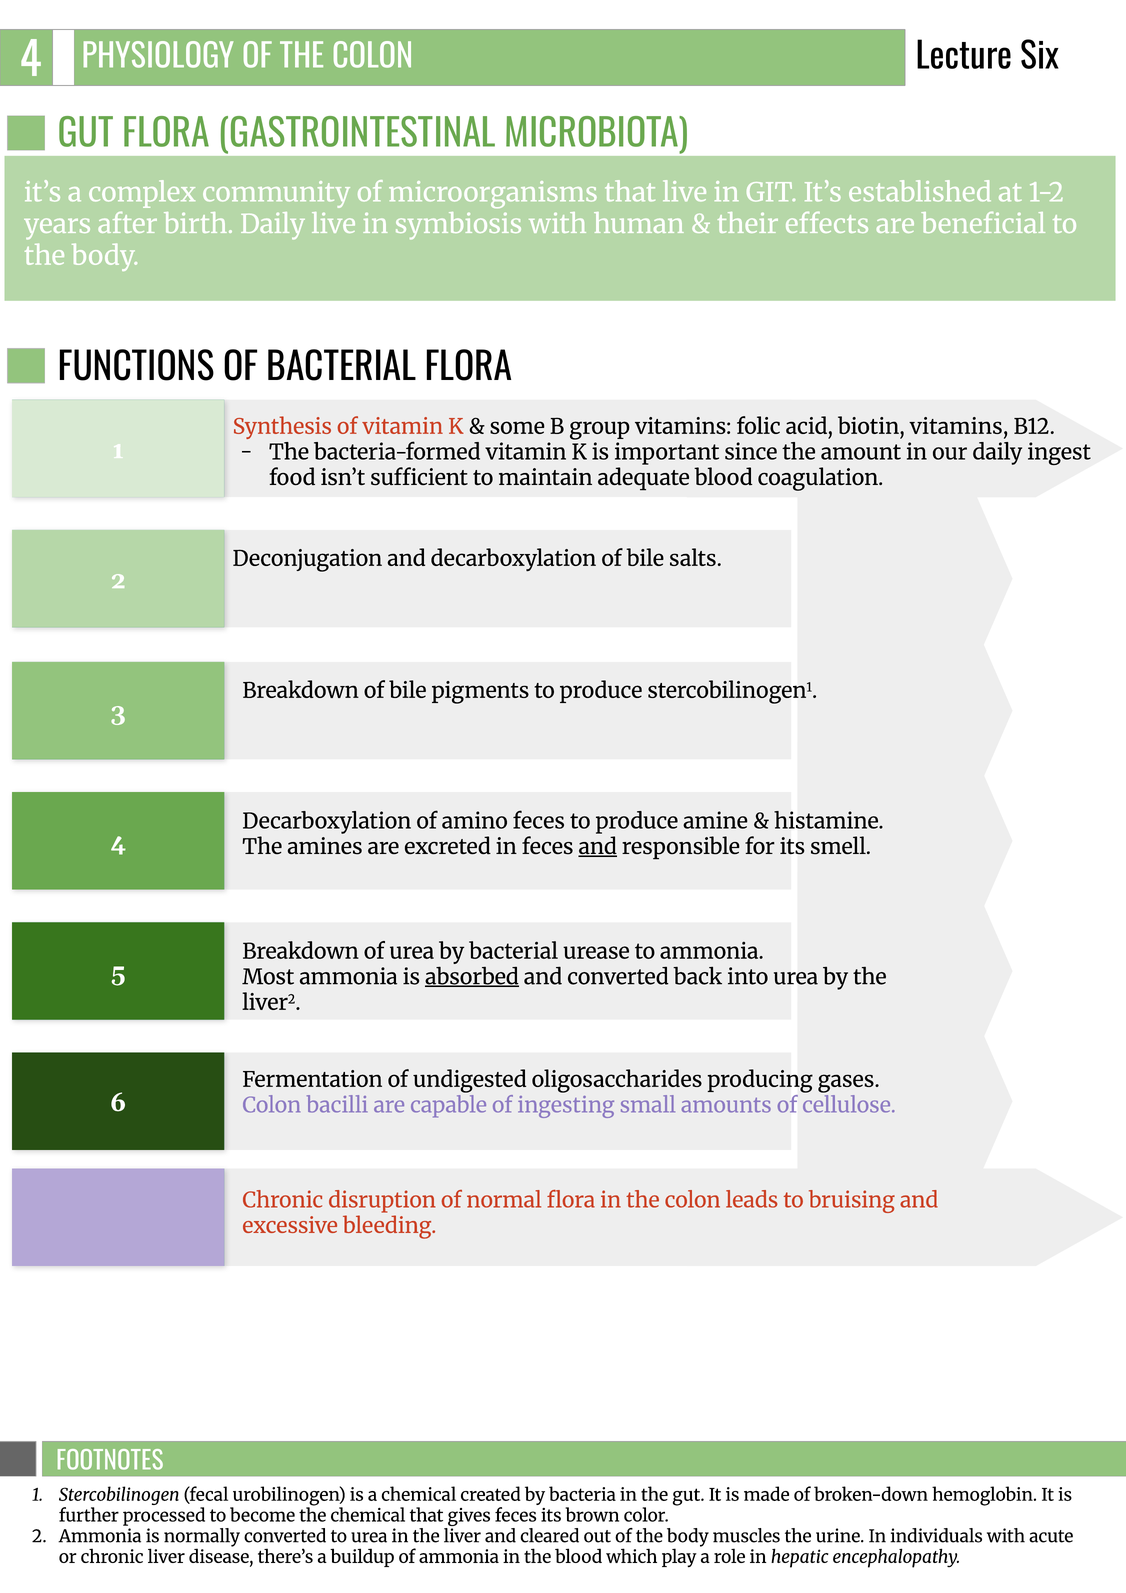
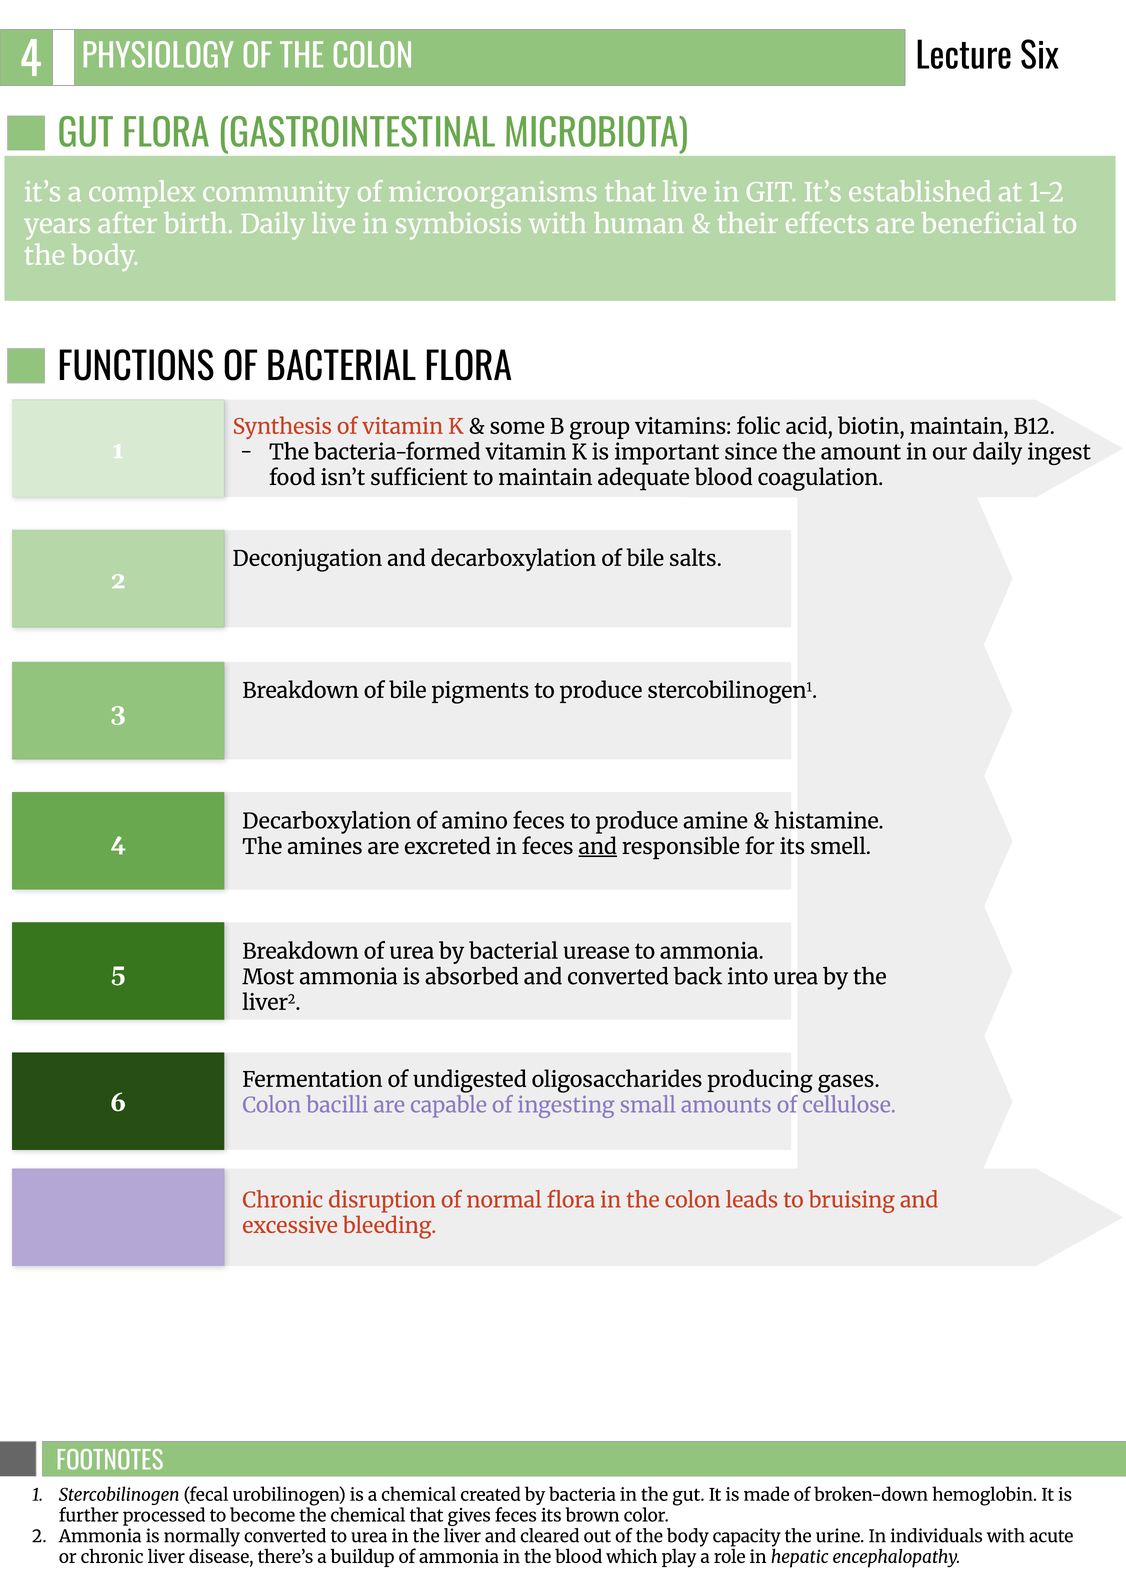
biotin vitamins: vitamins -> maintain (959, 427)
absorbed underline: present -> none (472, 977)
muscles: muscles -> capacity (747, 1536)
